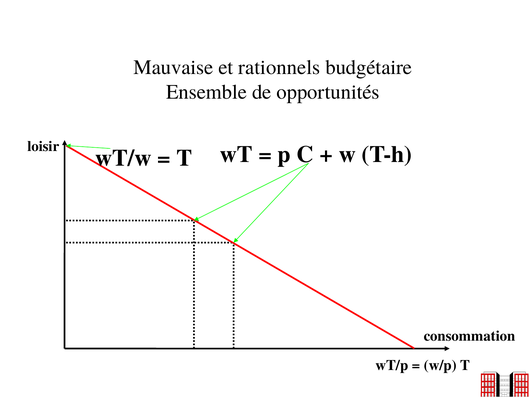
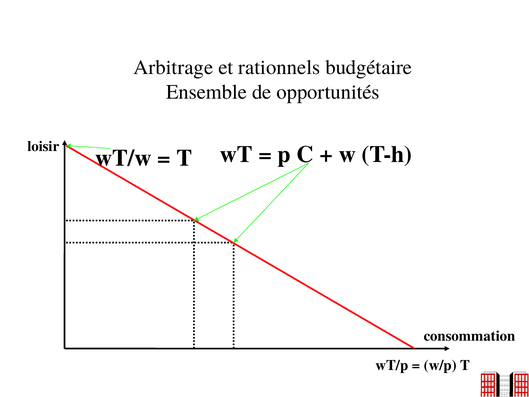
Mauvaise: Mauvaise -> Arbitrage (173, 67)
